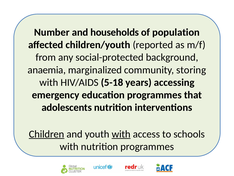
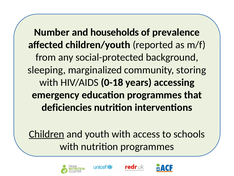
population: population -> prevalence (176, 32)
anaemia: anaemia -> sleeping (47, 70)
5-18: 5-18 -> 0-18 (112, 82)
adolescents: adolescents -> deficiencies (67, 107)
with underline: present -> none (121, 134)
